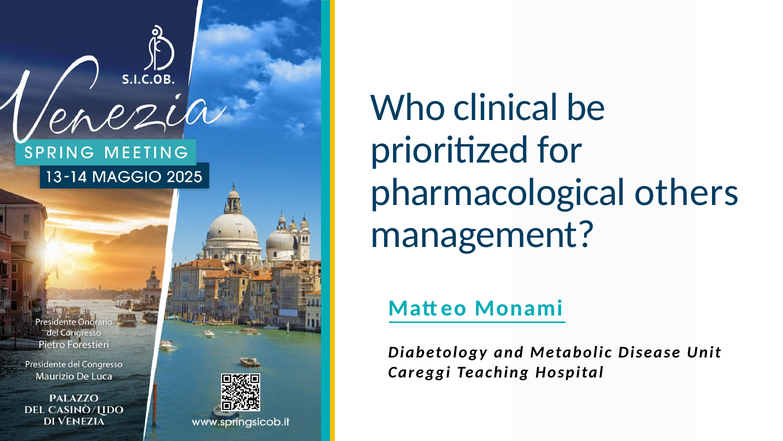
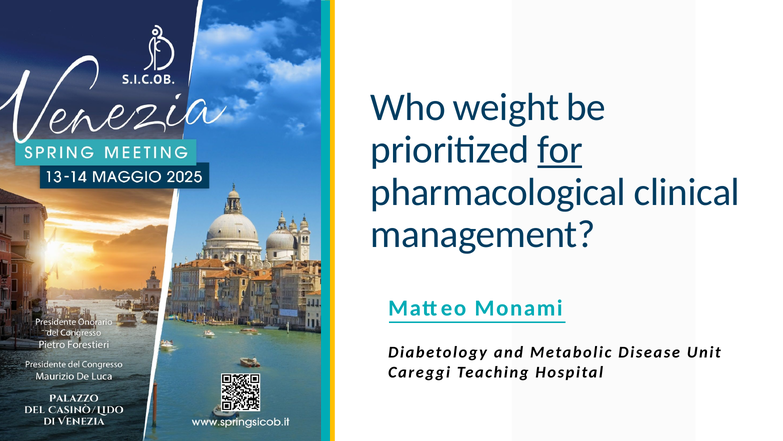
clinical: clinical -> weight (506, 107)
for underline: none -> present (560, 150)
others: others -> clinical (687, 192)
